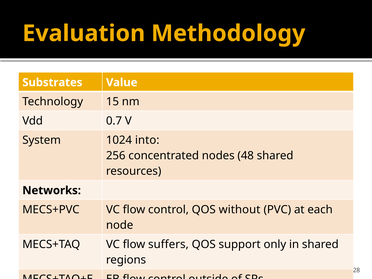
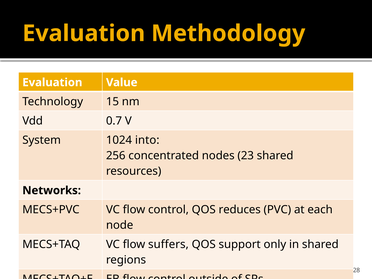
Substrates: Substrates -> Evaluation (52, 82)
48: 48 -> 23 (246, 156)
without: without -> reduces (240, 210)
